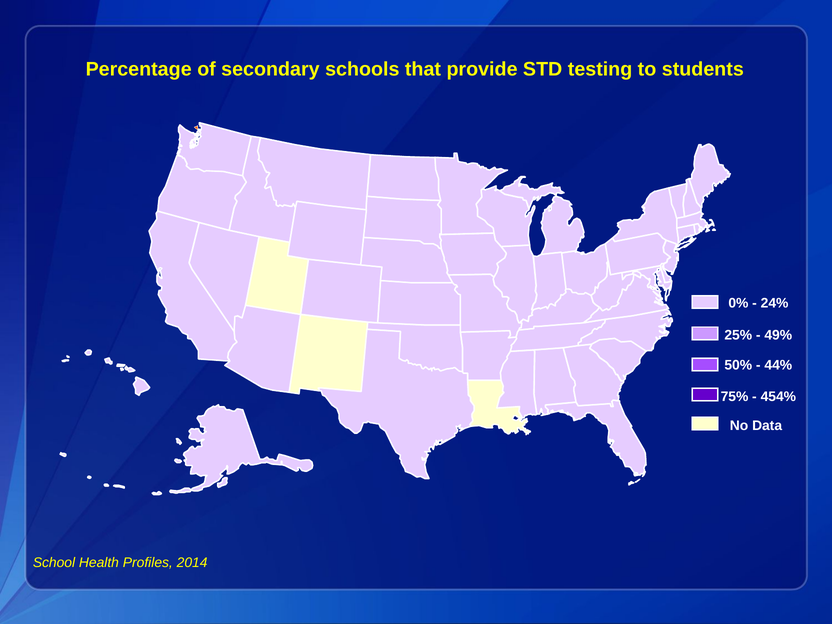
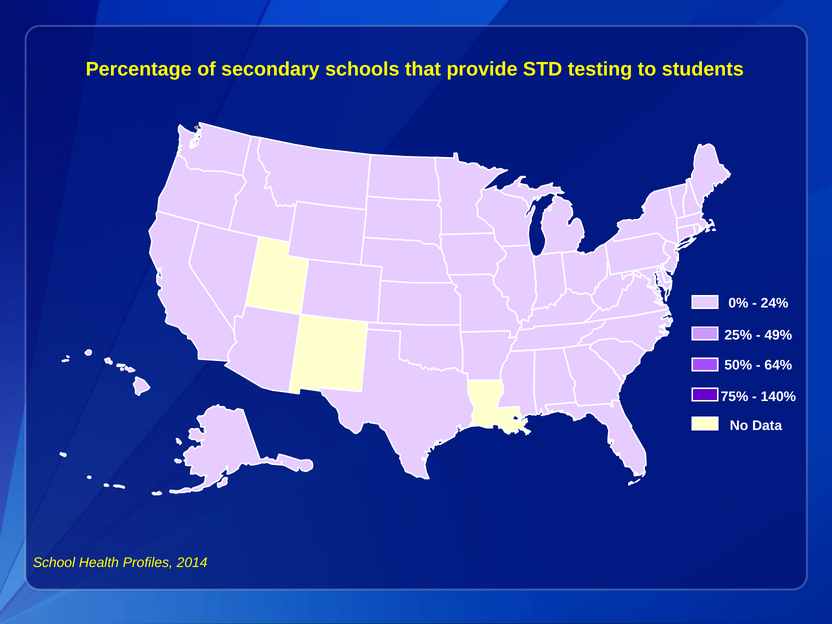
44%: 44% -> 64% (778, 365)
454%: 454% -> 140% (778, 397)
